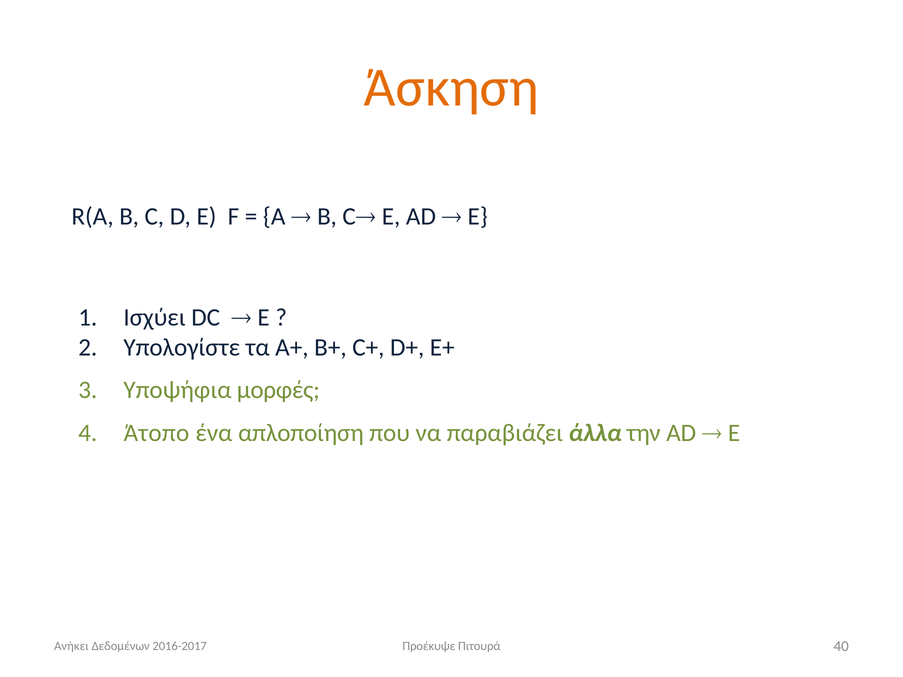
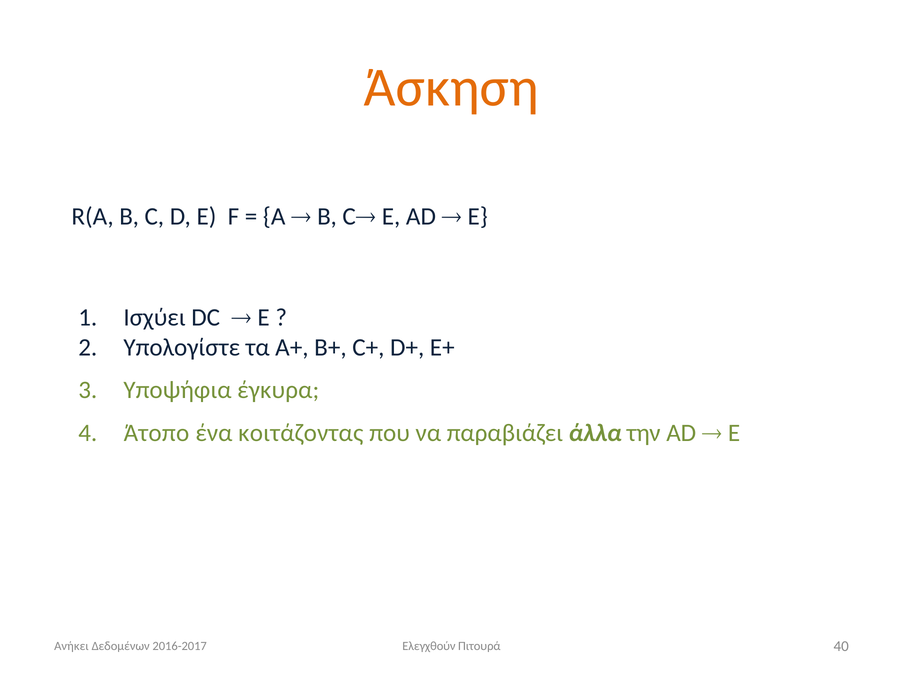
μορφές: μορφές -> έγκυρα (278, 390)
απλοποίηση: απλοποίηση -> κοιτάζοντας (301, 433)
Προέκυψε: Προέκυψε -> Ελεγχθούν (429, 647)
